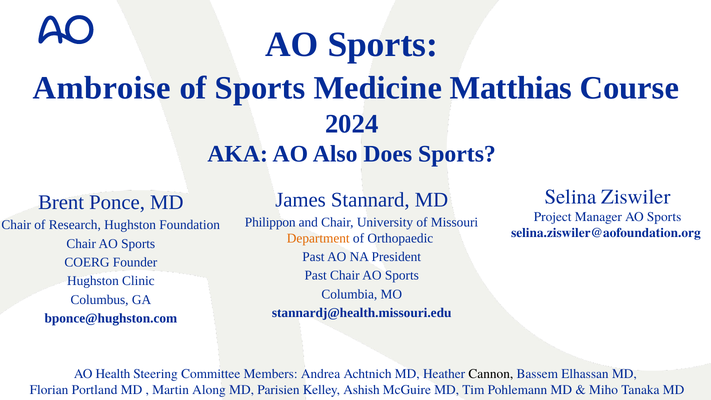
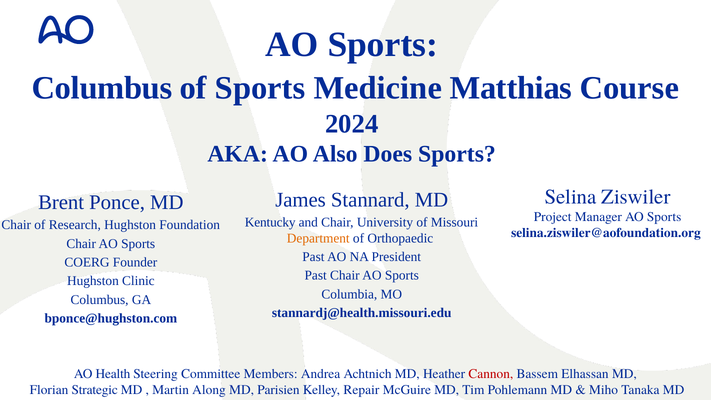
Ambroise: Ambroise -> Columbus (102, 88)
Philippon: Philippon -> Kentucky (270, 222)
Cannon colour: black -> red (491, 374)
Portland: Portland -> Strategic (95, 390)
Ashish: Ashish -> Repair (361, 390)
